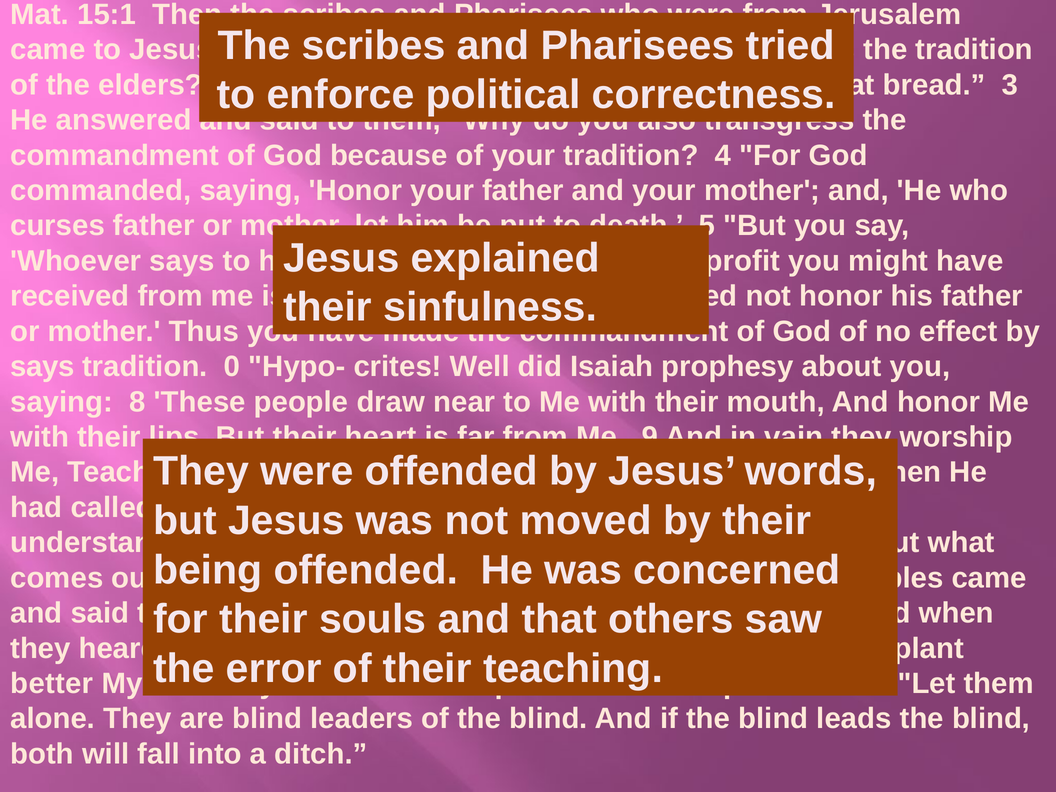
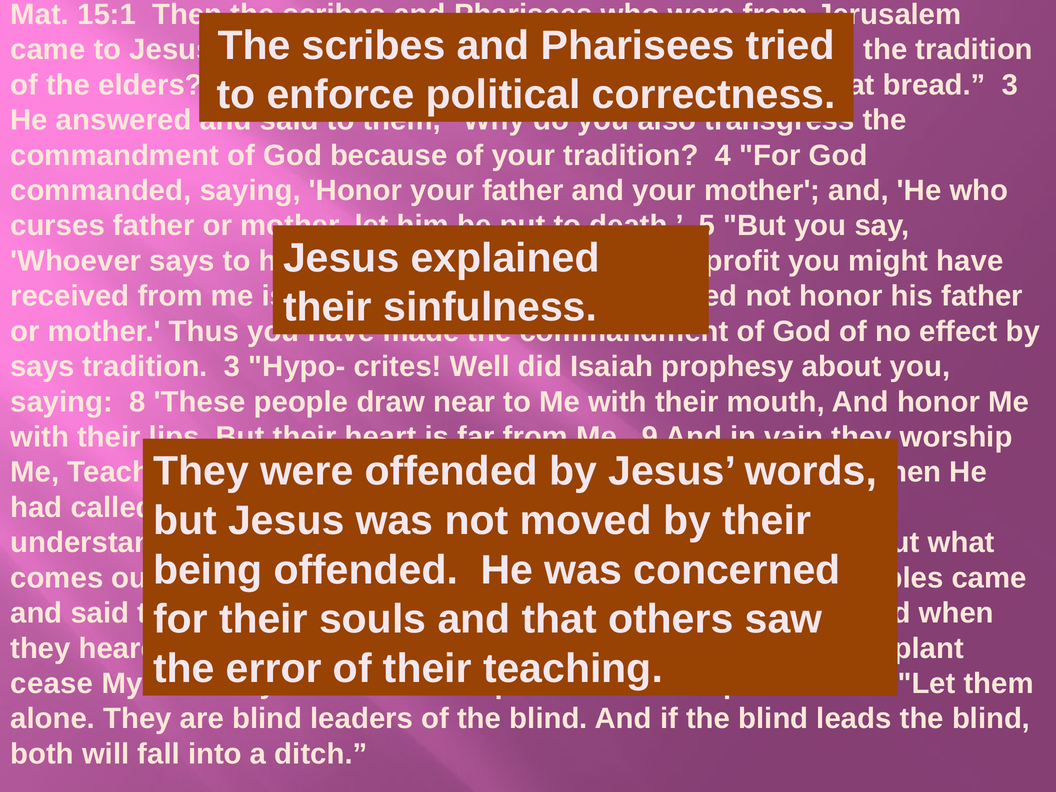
tradition 0: 0 -> 3 (232, 367)
better: better -> cease (52, 684)
